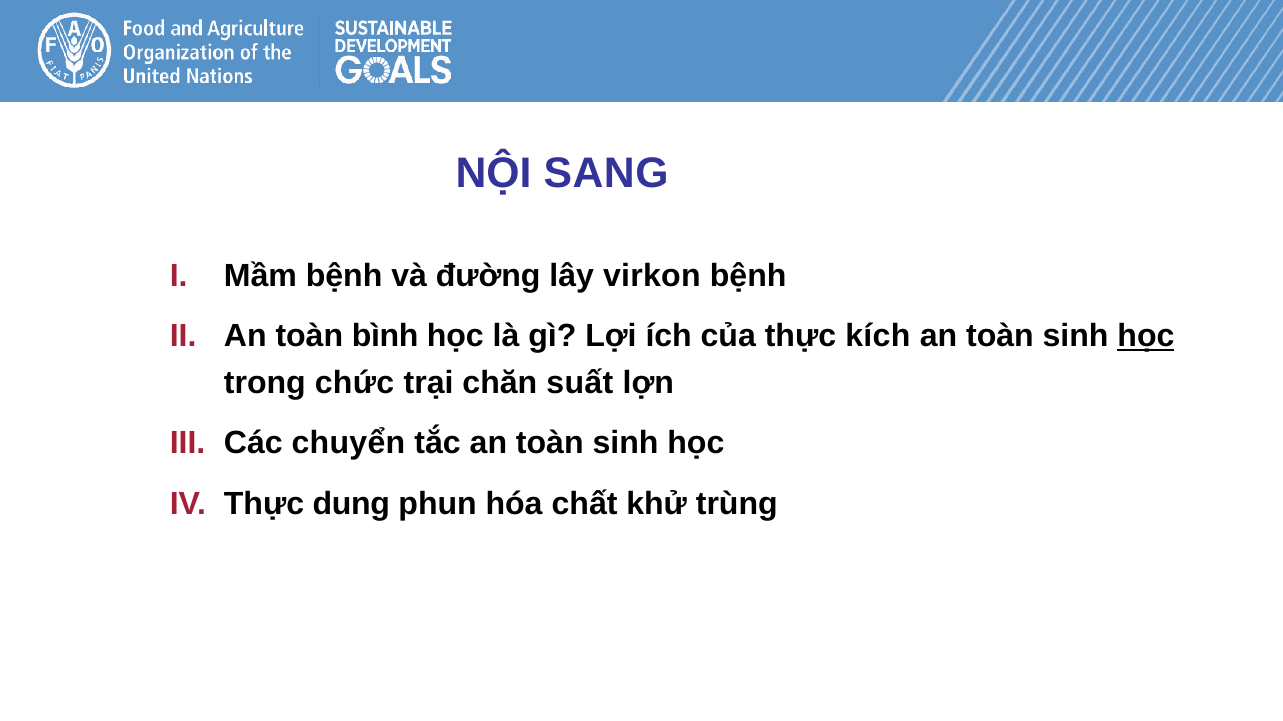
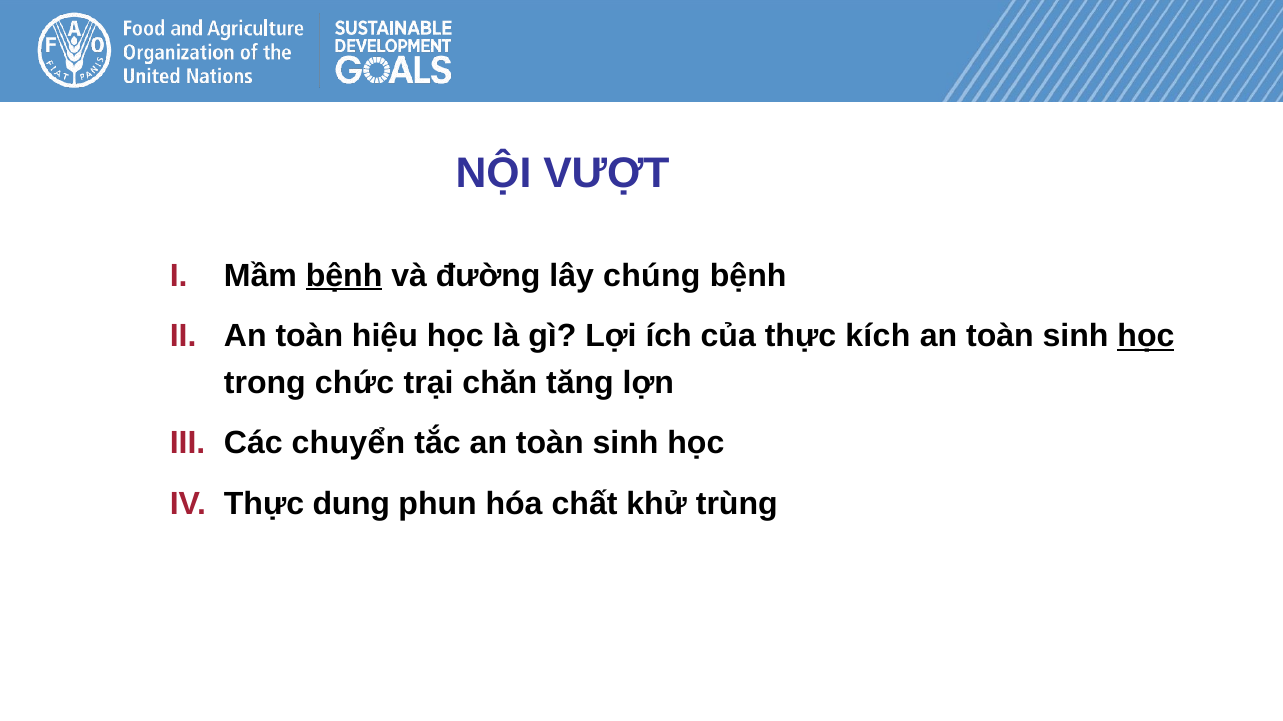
SANG: SANG -> VƯỢT (606, 173)
bệnh underline: none -> present (344, 276)
virkon: virkon -> chúng (652, 276)
bình: bình -> hiệu (385, 337)
suất: suất -> tăng (580, 383)
